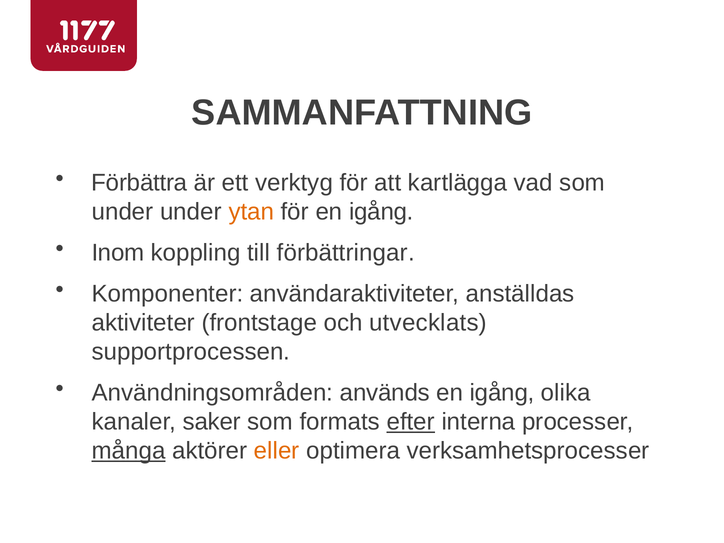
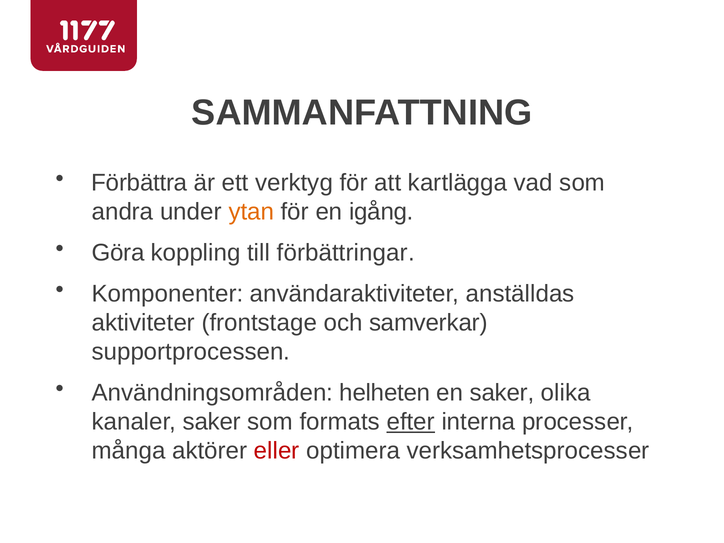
under: under -> andra (123, 212)
Inom: Inom -> Göra (118, 253)
utvecklats: utvecklats -> samverkar (428, 323)
används: används -> helheten (385, 393)
igång: igång -> saker (502, 393)
många underline: present -> none (129, 451)
eller colour: orange -> red (277, 451)
